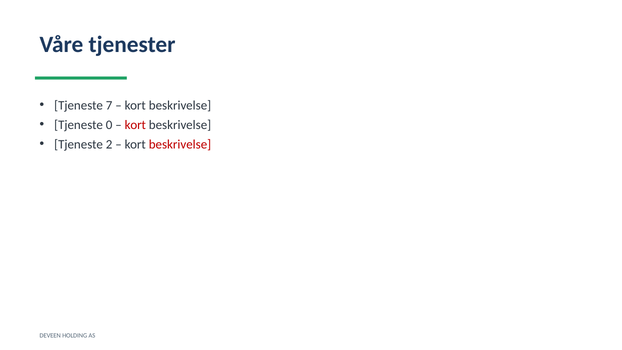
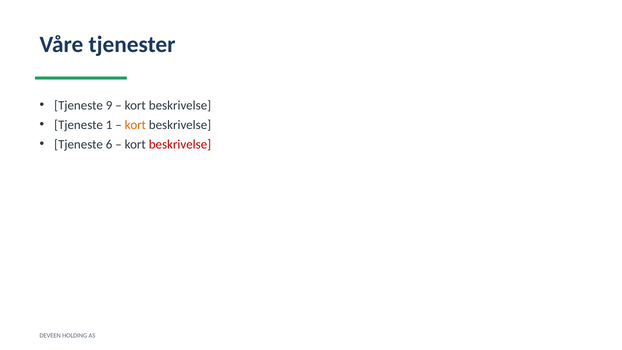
7: 7 -> 9 (109, 105)
0: 0 -> 1 (109, 125)
kort colour: red -> orange (135, 125)
2: 2 -> 6 (109, 144)
